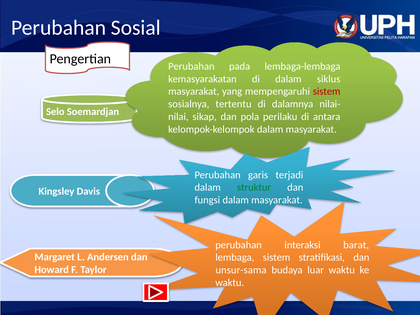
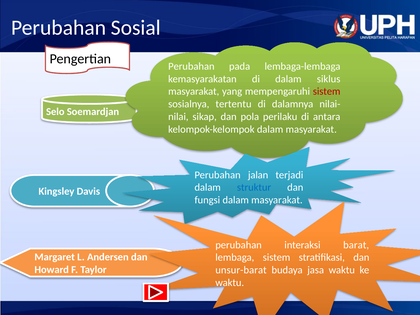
garis: garis -> jalan (258, 175)
struktur colour: green -> blue (254, 188)
unsur-sama: unsur-sama -> unsur-barat (241, 270)
luar: luar -> jasa (316, 270)
